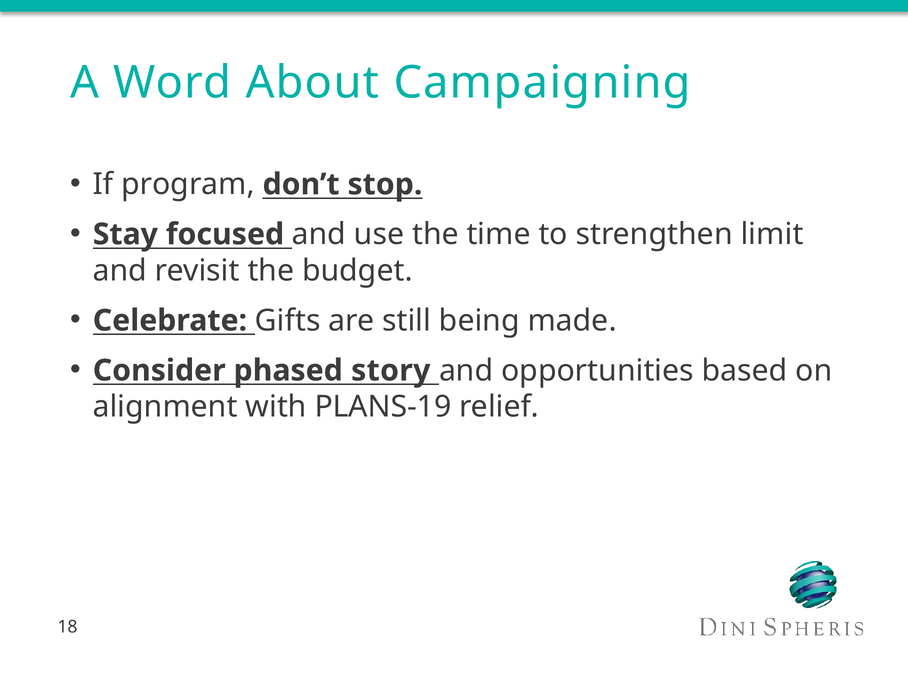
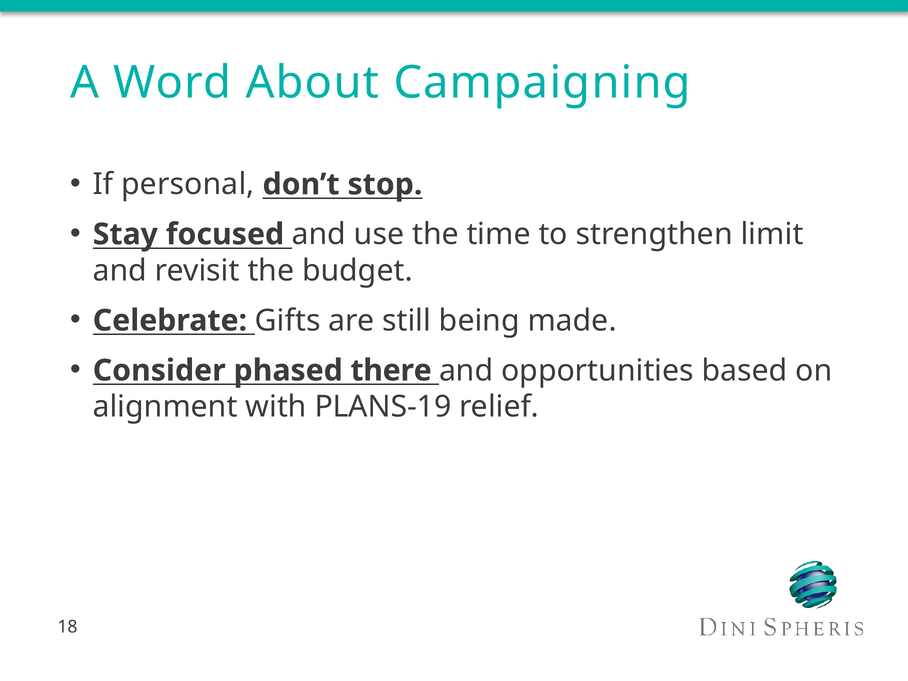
program: program -> personal (188, 184)
story: story -> there (391, 371)
